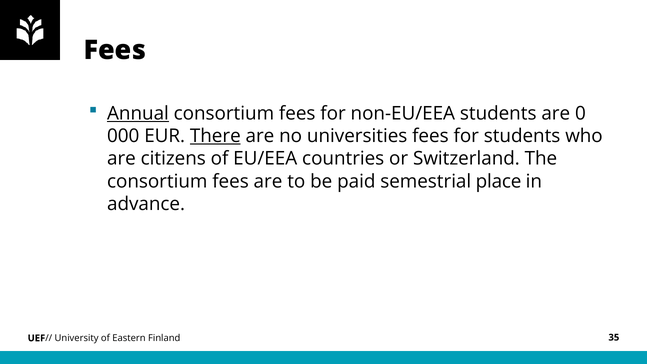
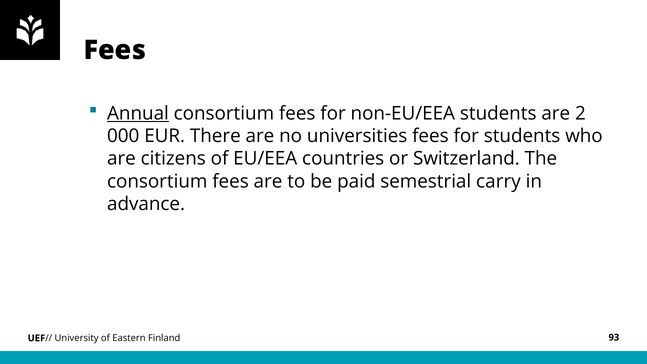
0: 0 -> 2 (580, 113)
There underline: present -> none (215, 136)
place: place -> carry (498, 181)
35: 35 -> 93 (614, 337)
